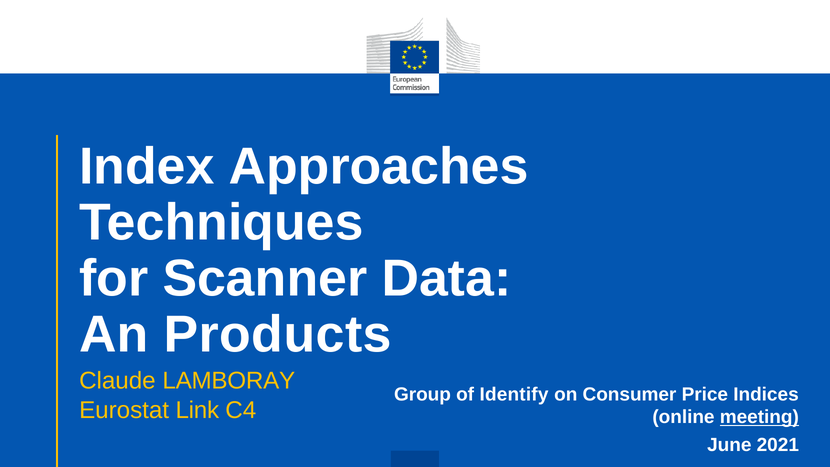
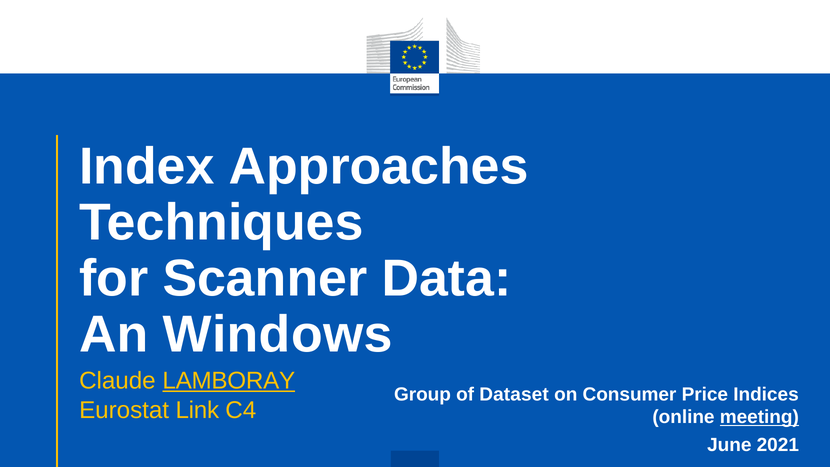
Products: Products -> Windows (278, 335)
LAMBORAY underline: none -> present (229, 381)
Identify: Identify -> Dataset (514, 394)
